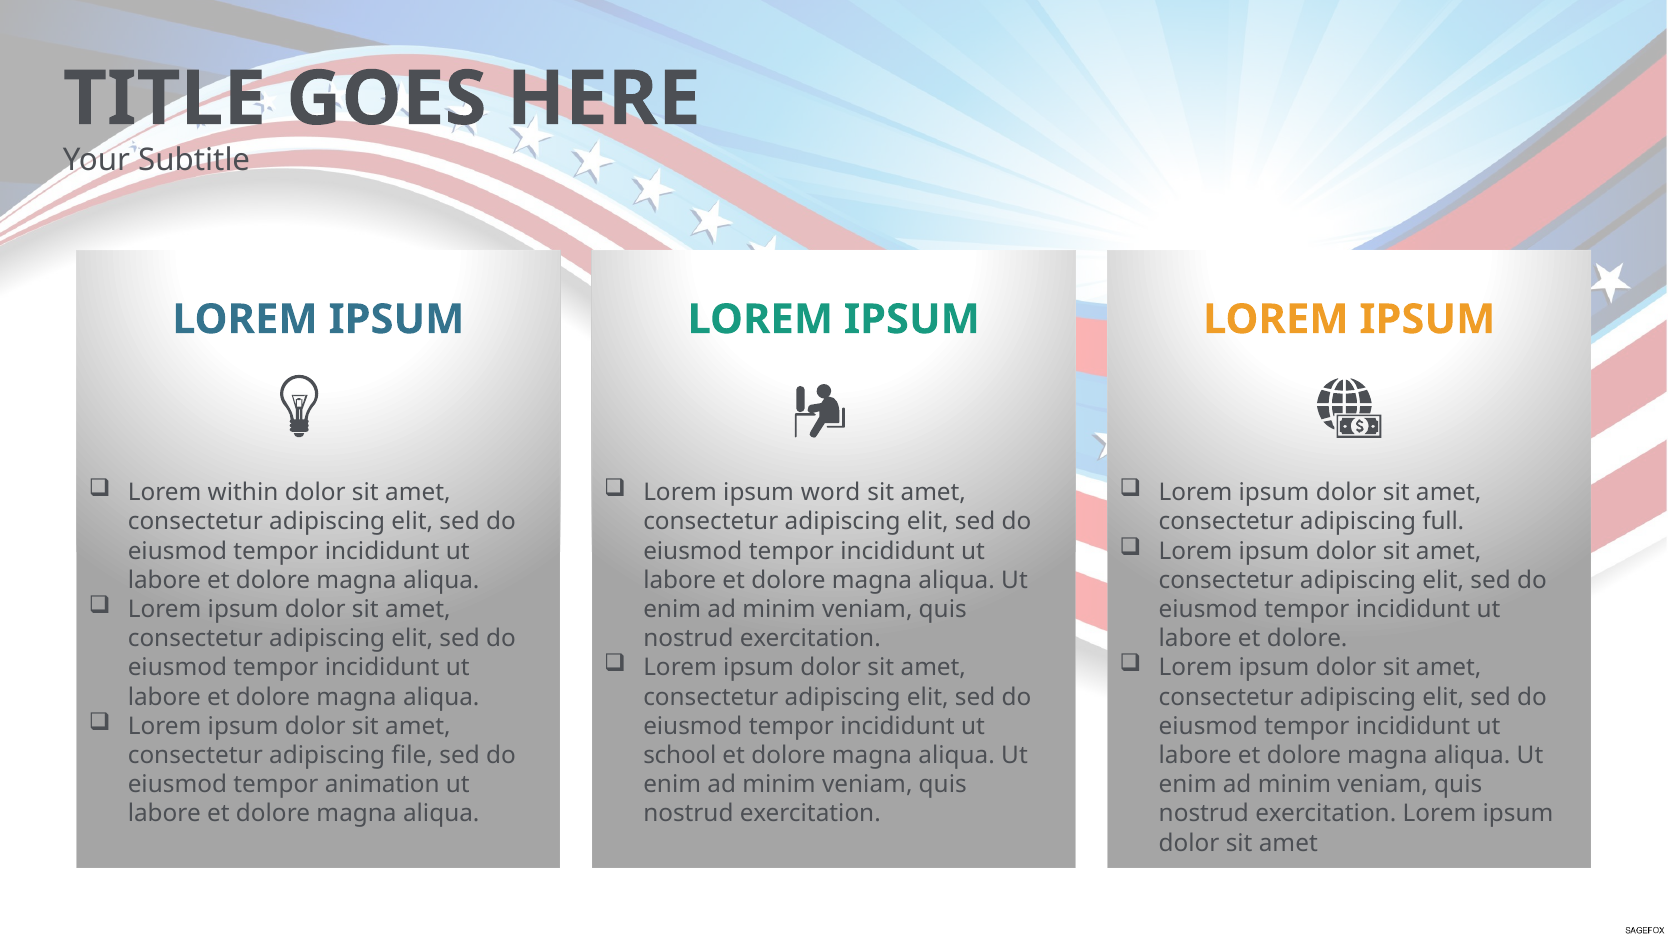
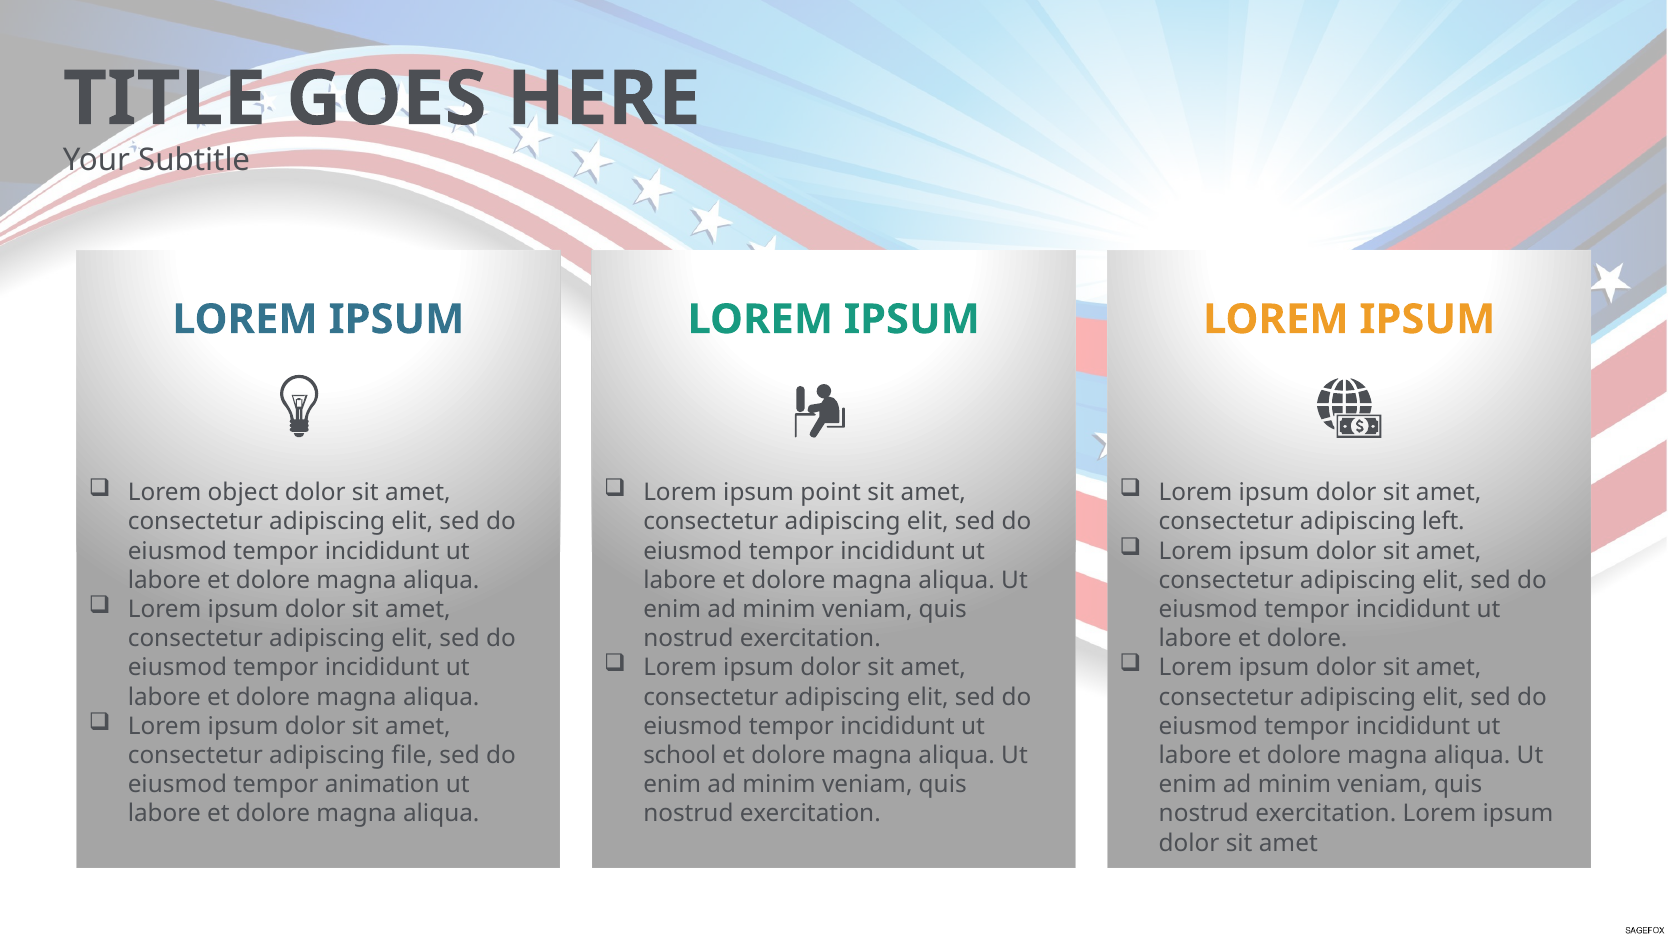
within: within -> object (243, 493)
word: word -> point (831, 493)
full: full -> left (1443, 522)
